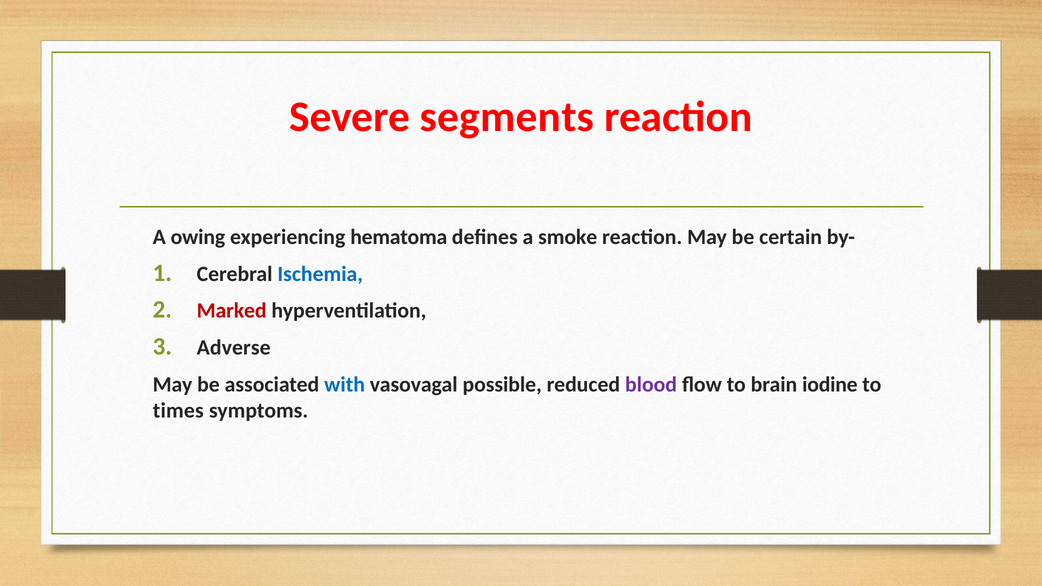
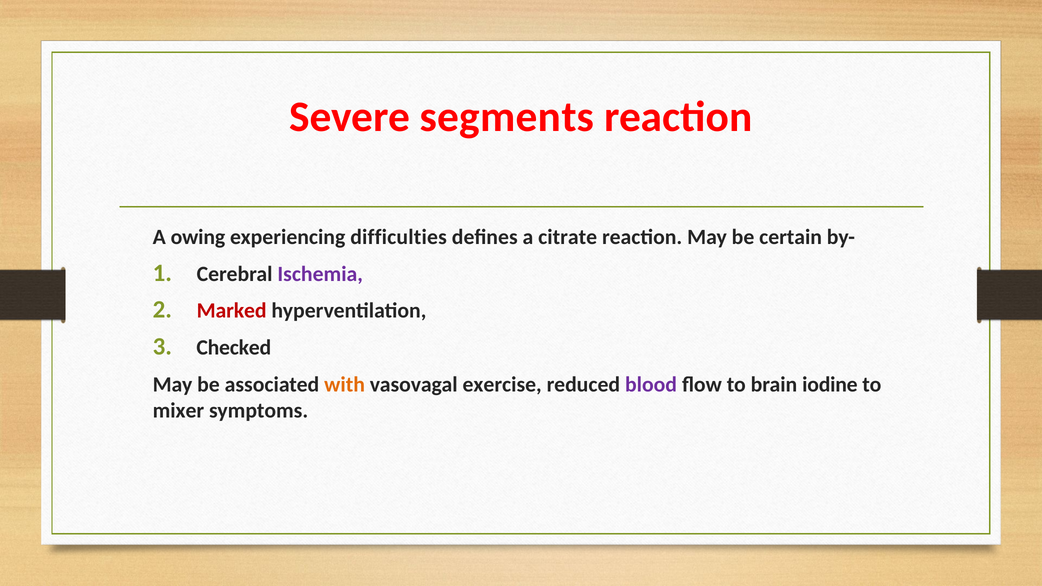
hematoma: hematoma -> difficulties (399, 237)
smoke: smoke -> citrate (568, 237)
Ischemia colour: blue -> purple (320, 274)
Adverse: Adverse -> Checked (234, 348)
with colour: blue -> orange (345, 385)
possible: possible -> exercise (502, 385)
times: times -> mixer (178, 411)
